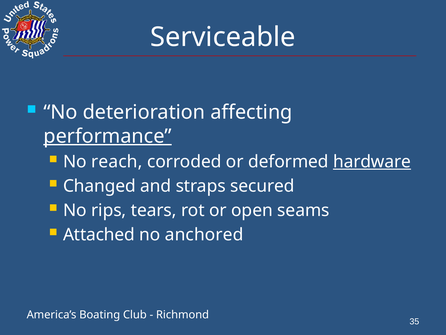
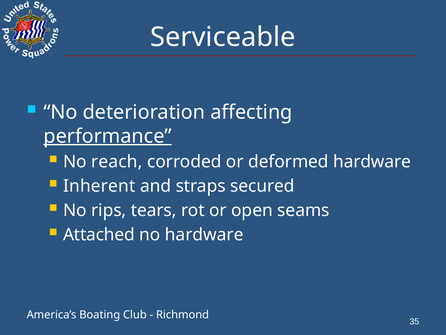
hardware underline: present -> none (372, 162)
Changed: Changed -> Inherent (99, 186)
no anchored: anchored -> hardware (204, 234)
